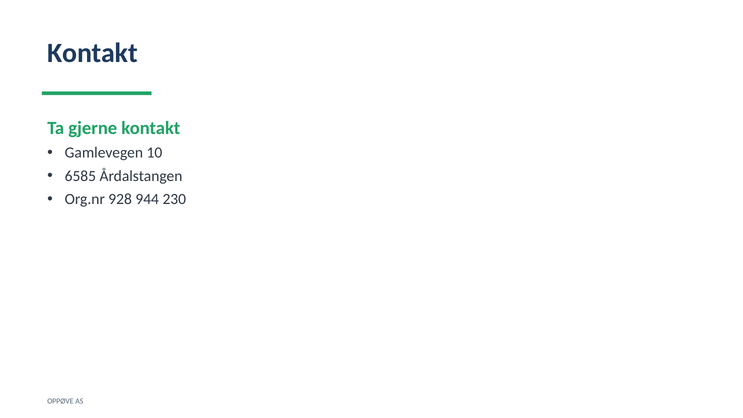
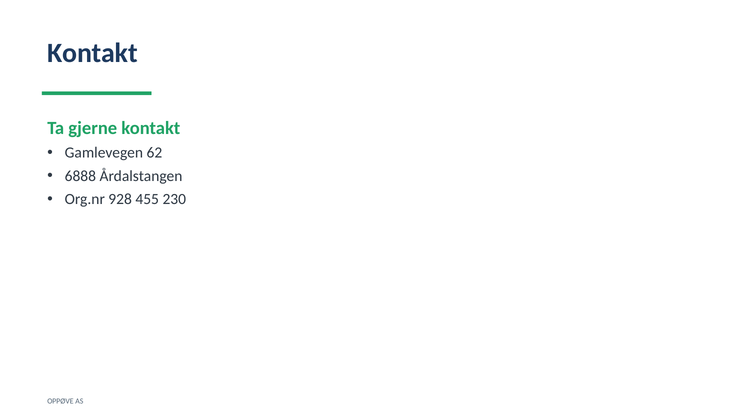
10: 10 -> 62 (154, 153)
6585: 6585 -> 6888 (80, 176)
944: 944 -> 455 (147, 199)
